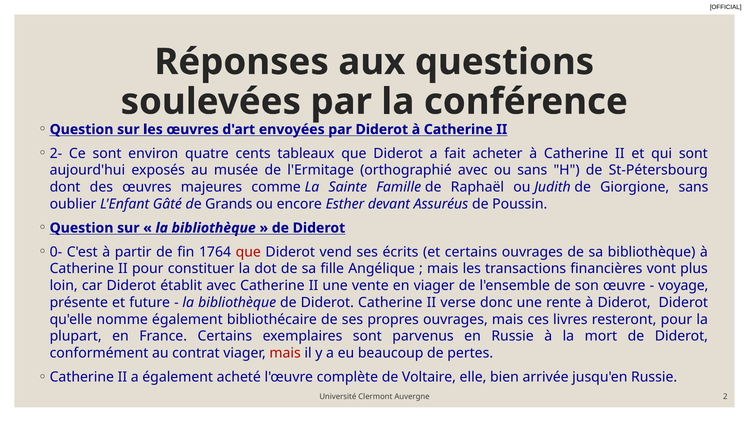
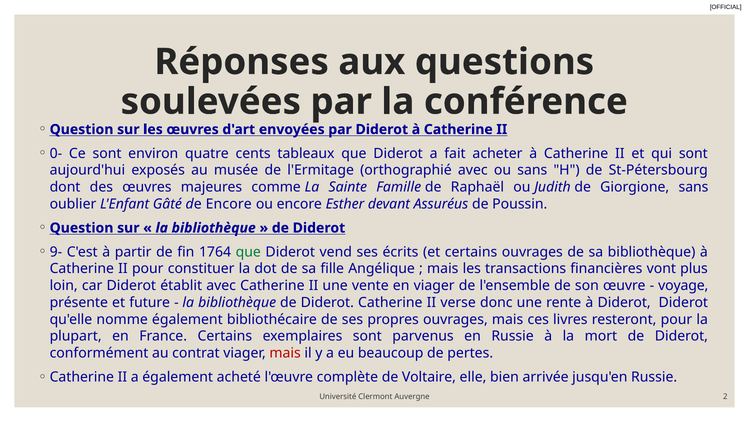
2-: 2- -> 0- (56, 153)
de Grands: Grands -> Encore (229, 204)
0-: 0- -> 9- (56, 251)
que colour: red -> green (248, 251)
